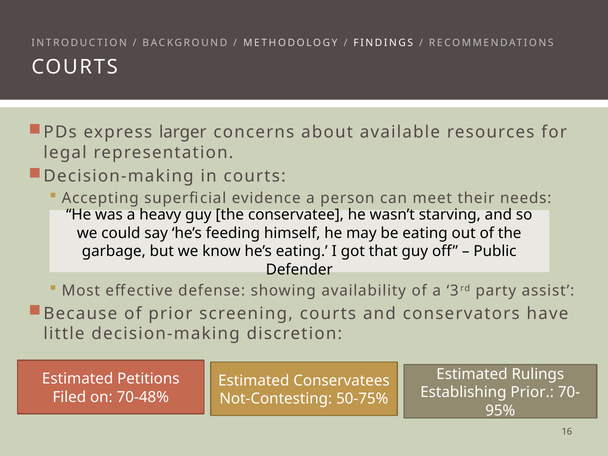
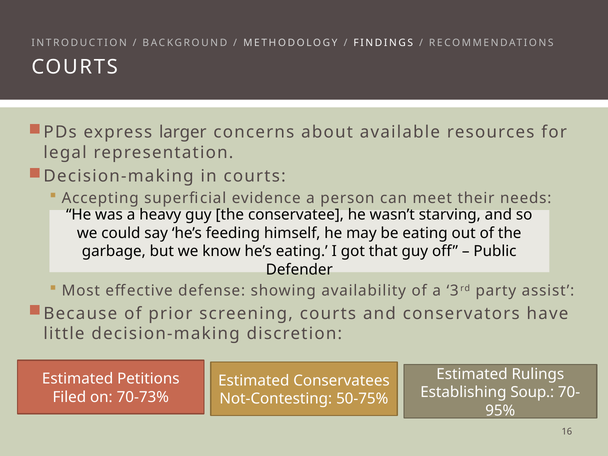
Establishing Prior: Prior -> Soup (532, 392)
70-48%: 70-48% -> 70-73% (143, 397)
